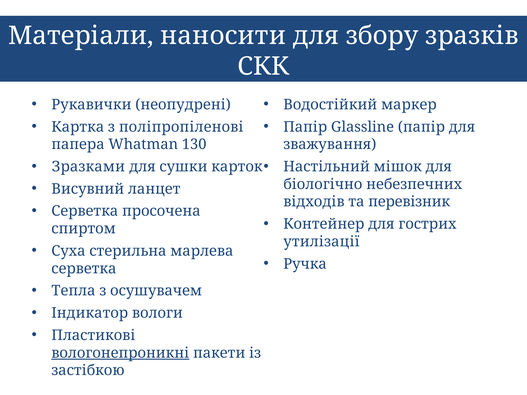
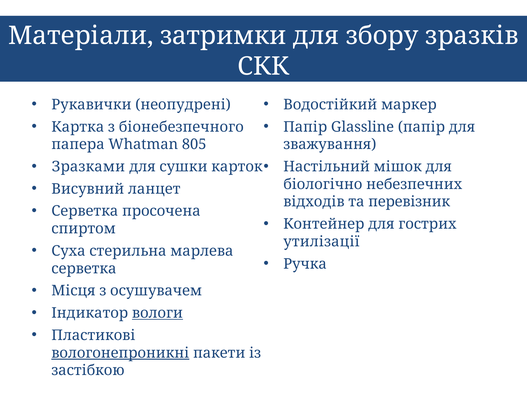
наносити: наносити -> затримки (223, 36)
поліпропіленові: поліпропіленові -> біонебезпечного (181, 127)
130: 130 -> 805 (194, 145)
Тепла: Тепла -> Місця (73, 291)
вологи underline: none -> present (157, 313)
